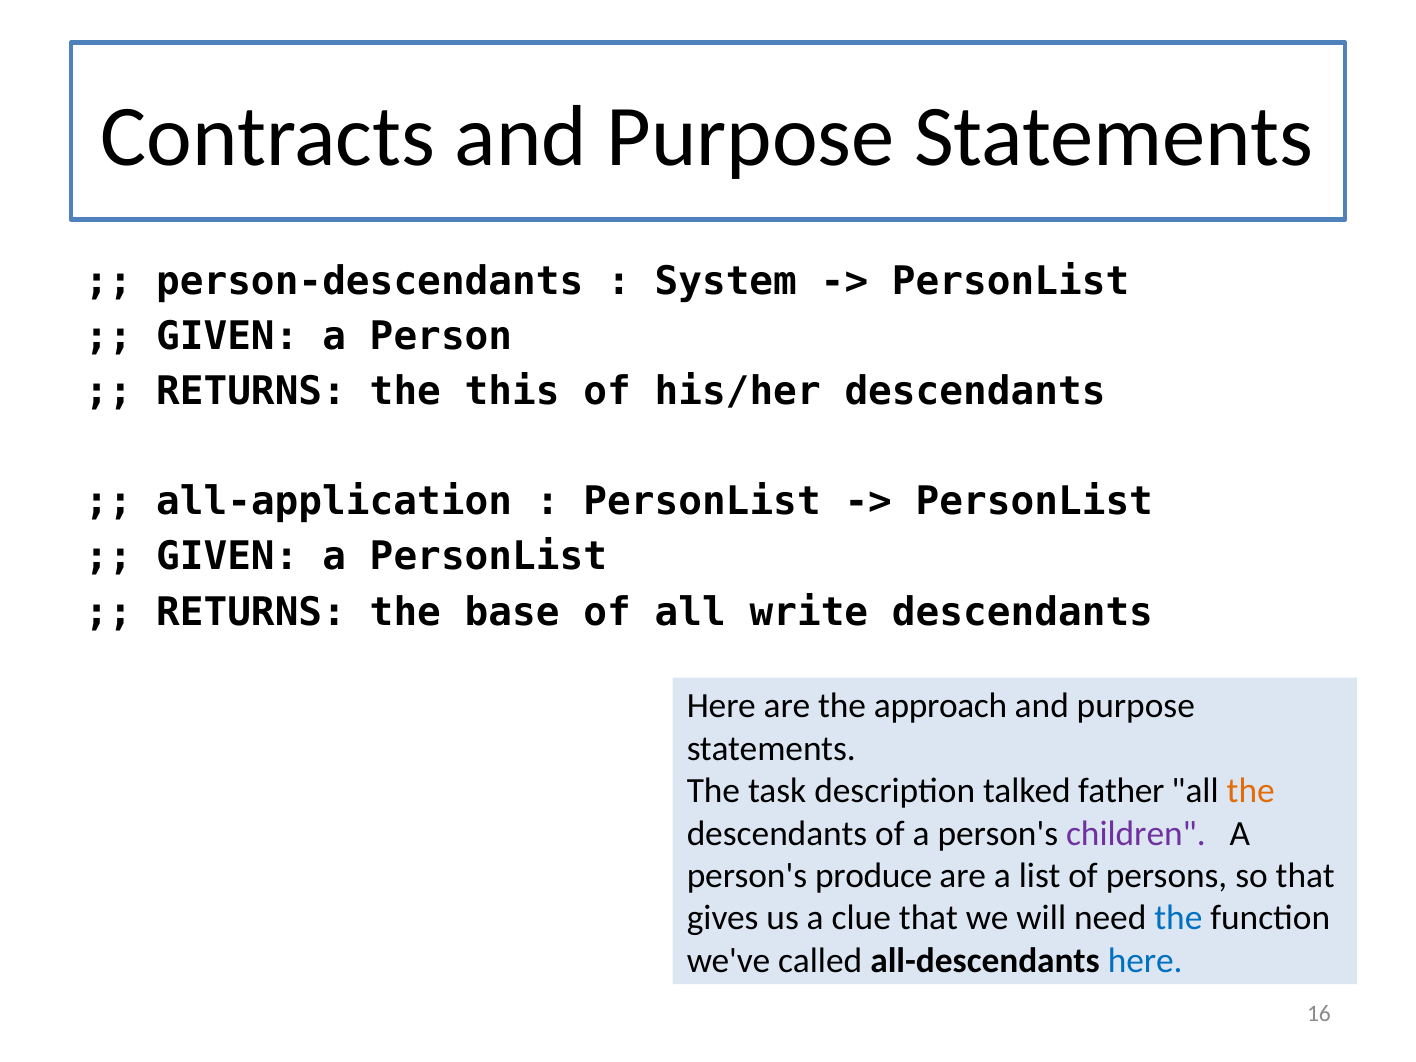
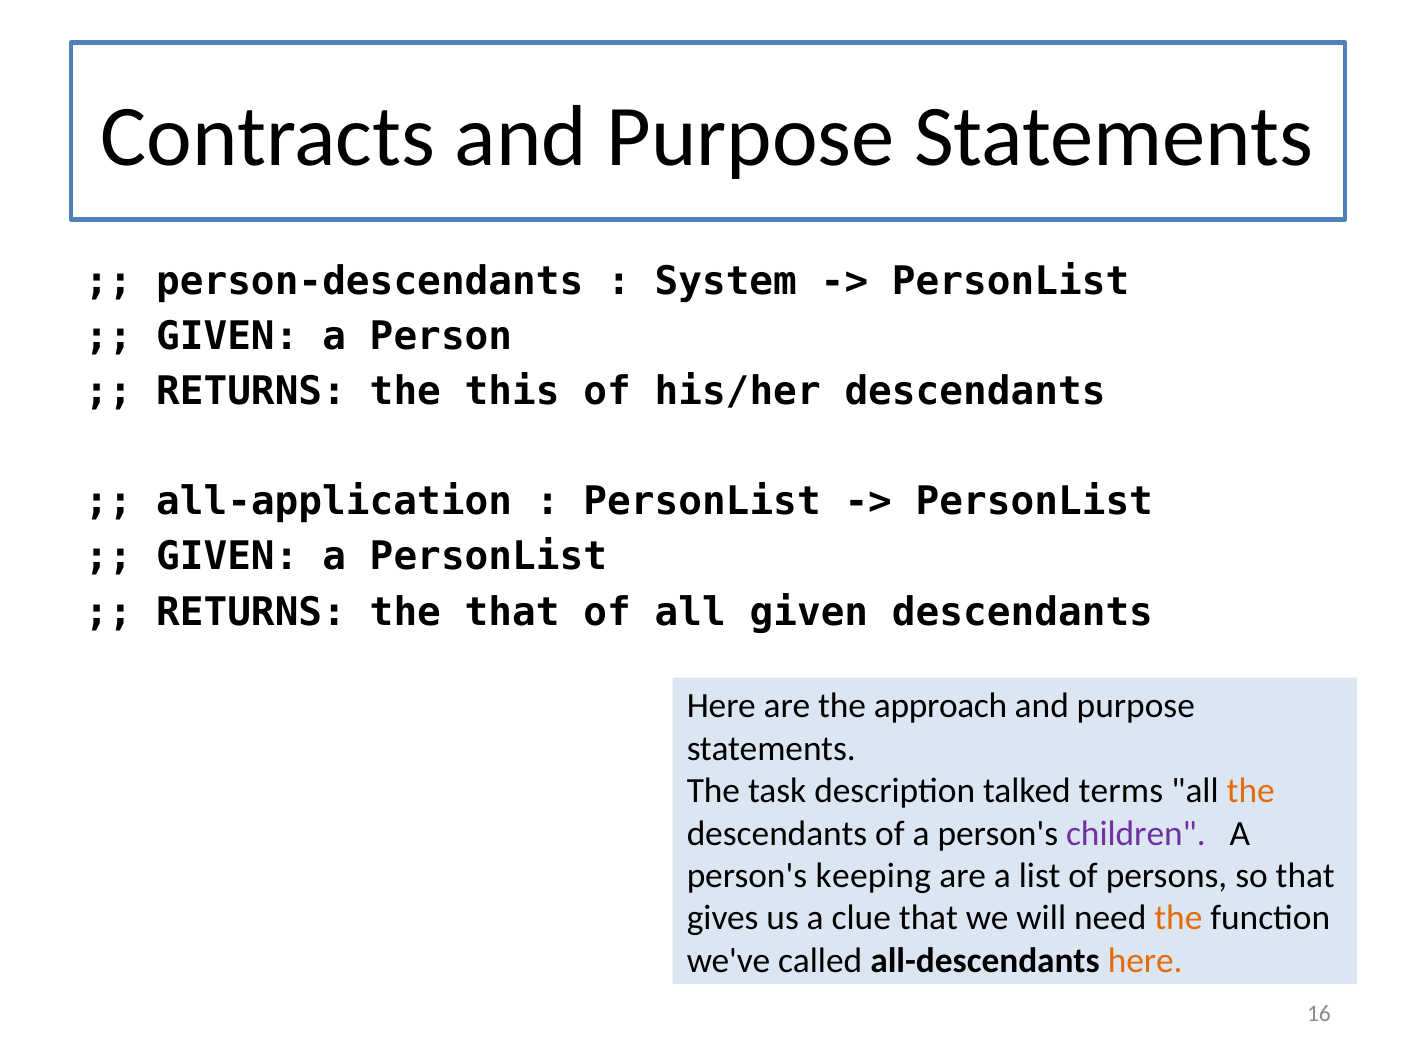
the base: base -> that (512, 612)
all write: write -> given (809, 612)
father: father -> terms (1121, 791)
produce: produce -> keeping (873, 876)
the colour: blue -> orange (1178, 918)
here colour: blue -> orange (1145, 961)
